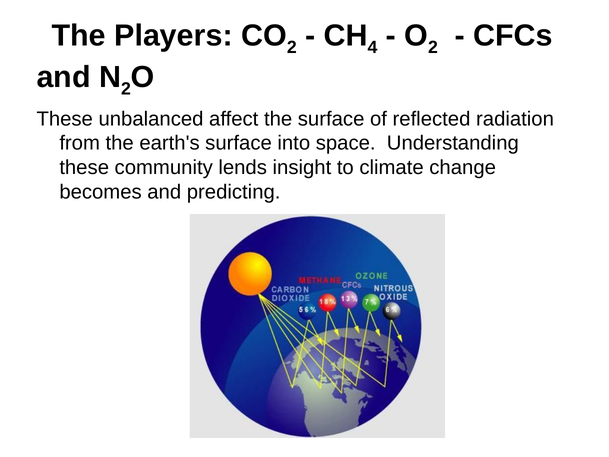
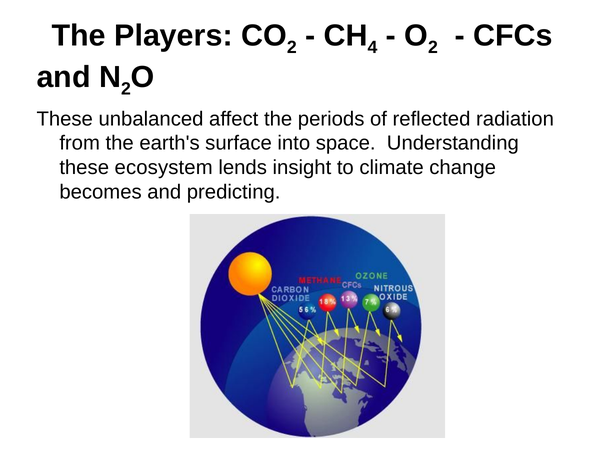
the surface: surface -> periods (331, 119)
community: community -> ecosystem (164, 168)
